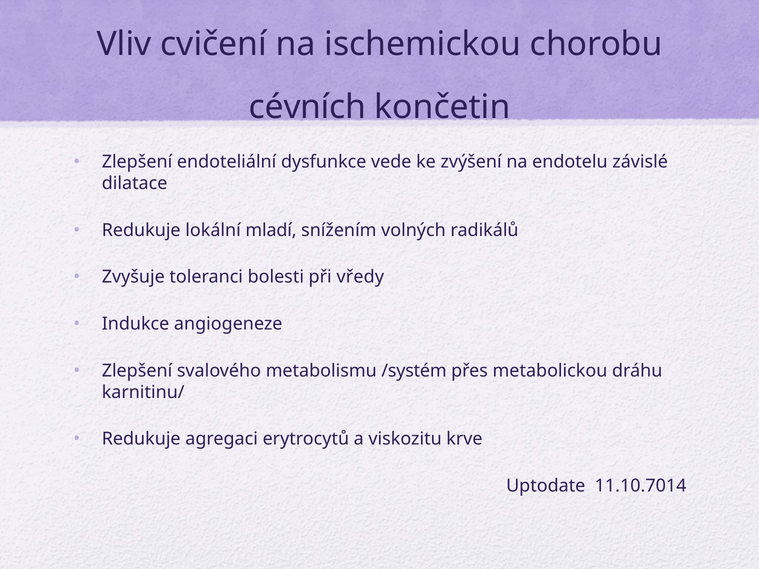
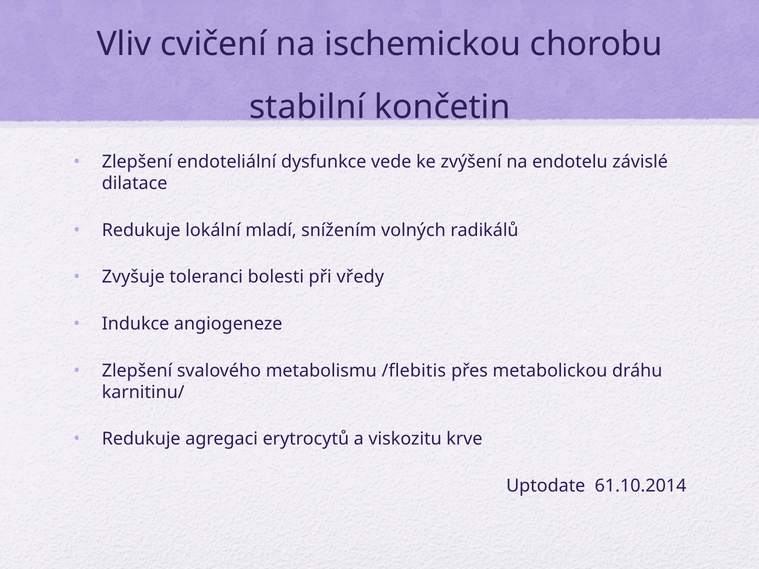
cévních: cévních -> stabilní (307, 107)
/systém: /systém -> /flebitis (414, 371)
11.10.7014: 11.10.7014 -> 61.10.2014 (641, 486)
